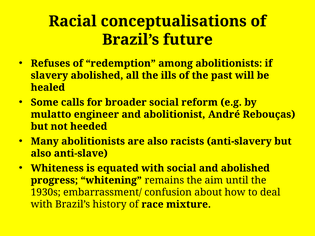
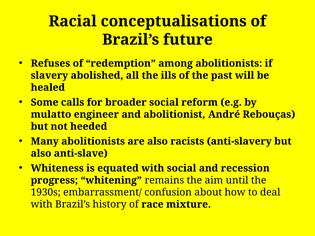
and abolished: abolished -> recession (245, 168)
